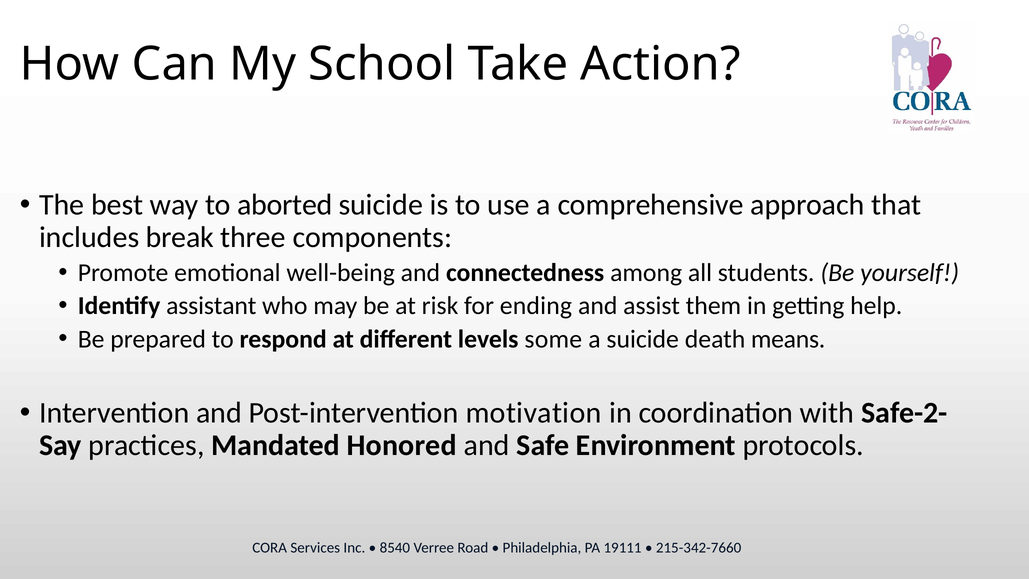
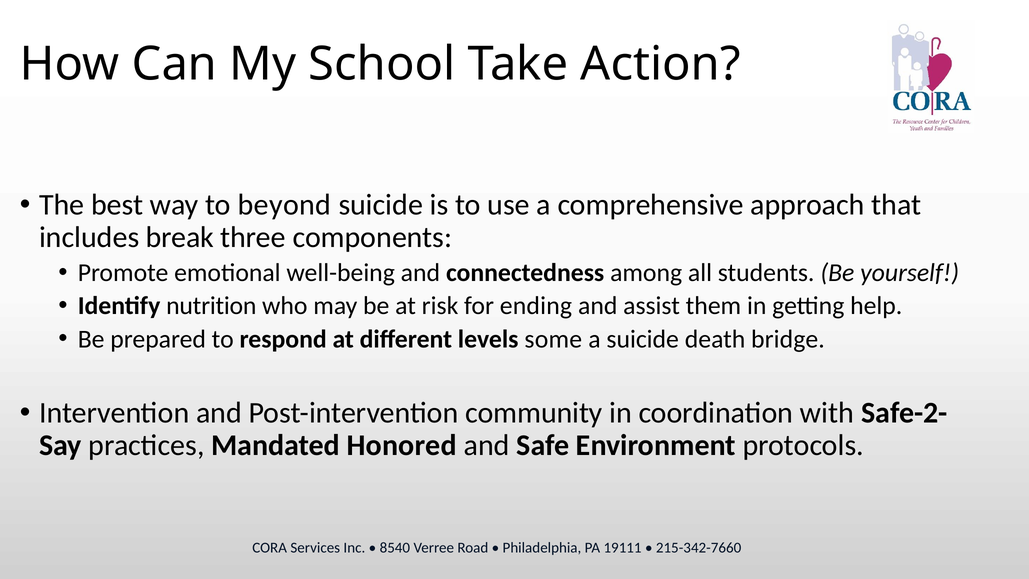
aborted: aborted -> beyond (284, 205)
assistant: assistant -> nutrition (211, 306)
means: means -> bridge (788, 339)
motivation: motivation -> community (534, 413)
